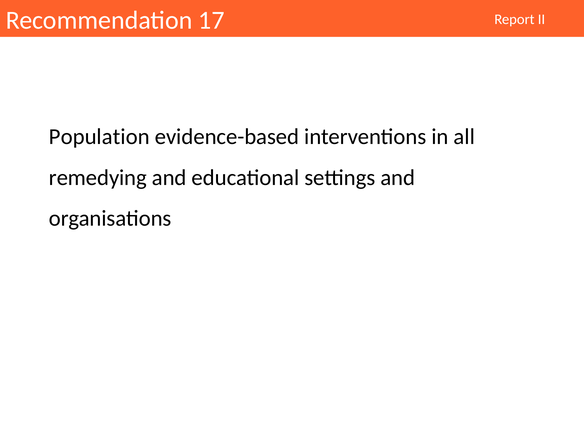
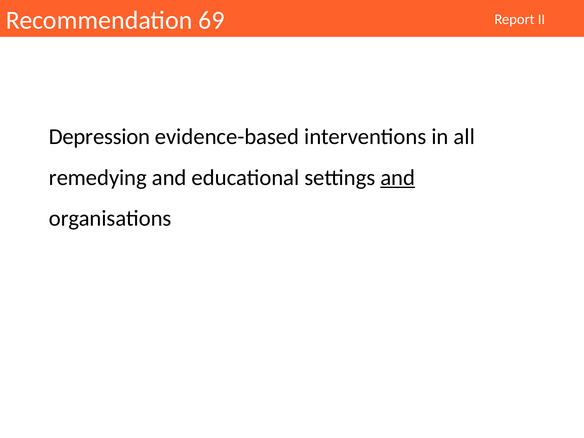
17: 17 -> 69 (211, 20)
Population: Population -> Depression (99, 137)
and underline: none -> present (398, 178)
